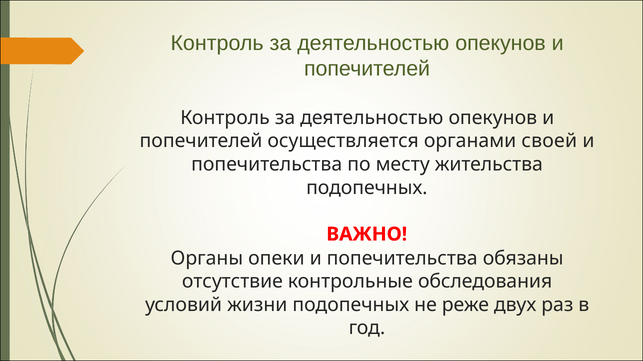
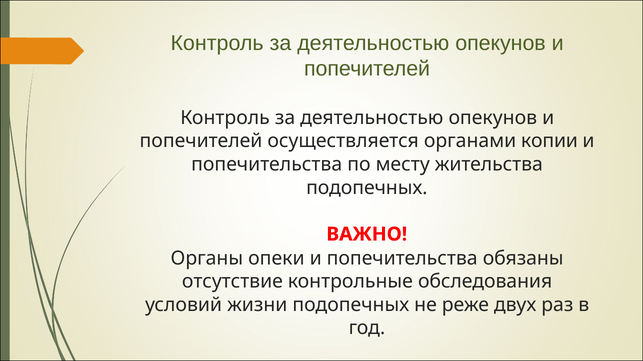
своей: своей -> копии (549, 141)
